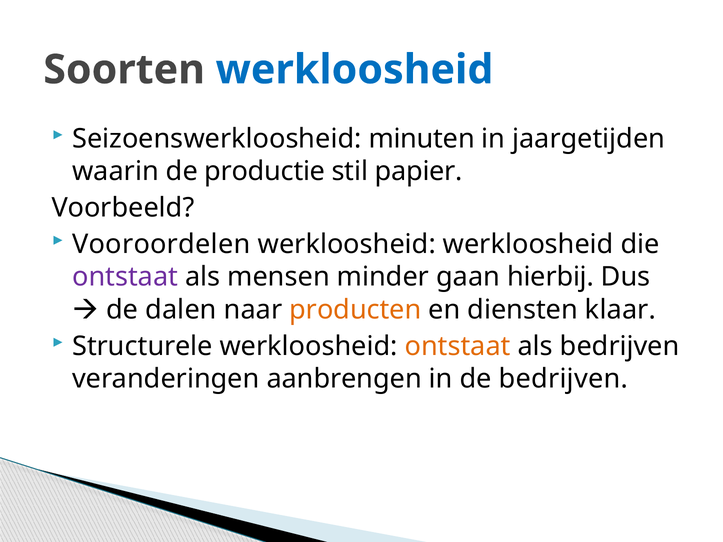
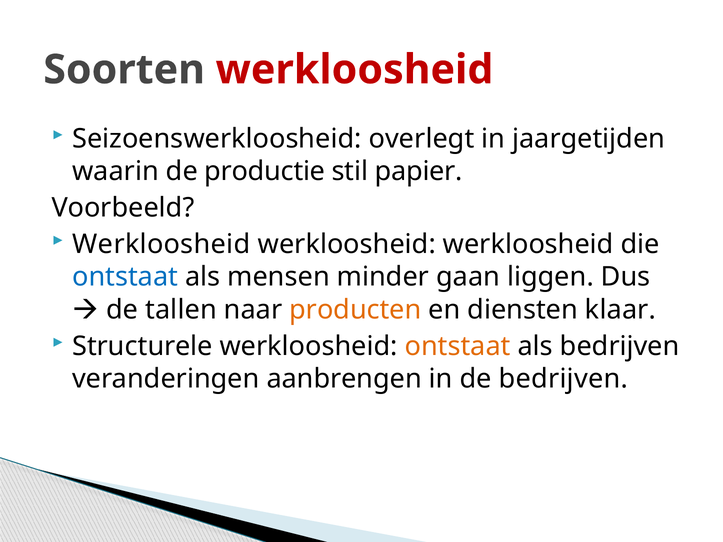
werkloosheid colour: blue -> red (354, 70)
minuten: minuten -> overlegt (422, 139)
Vooroordelen: Vooroordelen -> Werkloosheid (161, 245)
ontstaat colour: purple -> blue (125, 277)
hierbij: hierbij -> liggen (550, 277)
dalen: dalen -> tallen (181, 310)
